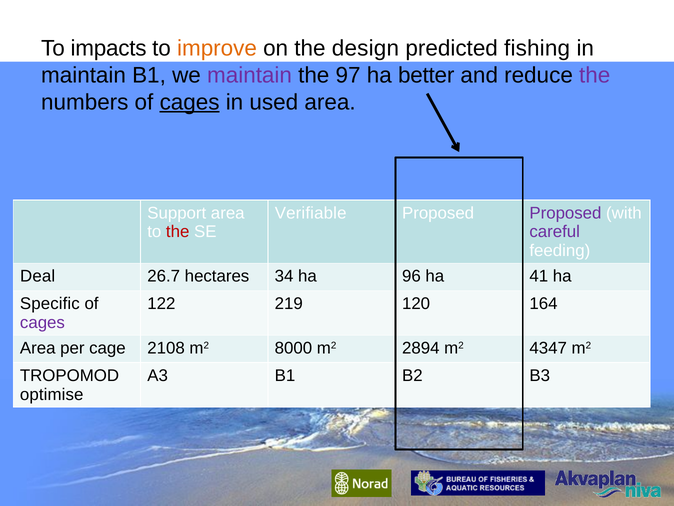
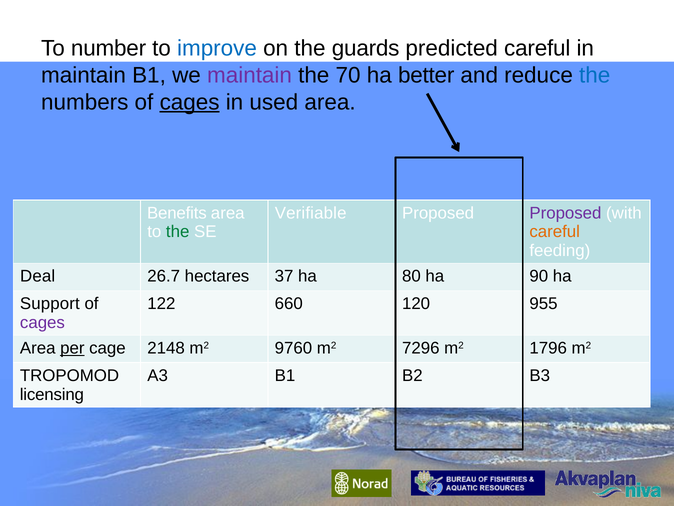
impacts: impacts -> number (109, 48)
improve colour: orange -> blue (217, 48)
design: design -> guards (366, 48)
predicted fishing: fishing -> careful (537, 48)
97: 97 -> 70 (348, 75)
the colour: purple -> blue (595, 75)
Support: Support -> Benefits (177, 213)
the colour: red -> green (178, 232)
careful colour: purple -> orange (555, 232)
34: 34 -> 37 (284, 276)
96: 96 -> 80 (411, 276)
41: 41 -> 90 (539, 276)
Specific: Specific -> Support (50, 303)
219: 219 -> 660 (289, 303)
164: 164 -> 955 (543, 303)
per underline: none -> present (72, 348)
2108: 2108 -> 2148 (166, 348)
8000: 8000 -> 9760 (293, 348)
2894: 2894 -> 7296 (421, 348)
4347: 4347 -> 1796 (548, 348)
optimise: optimise -> licensing (52, 394)
